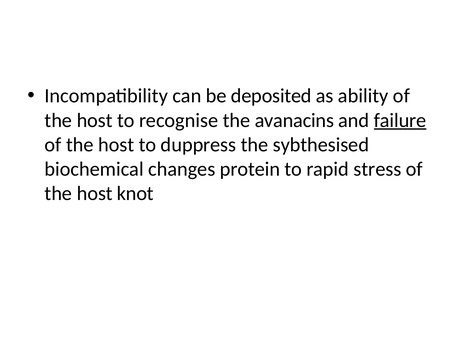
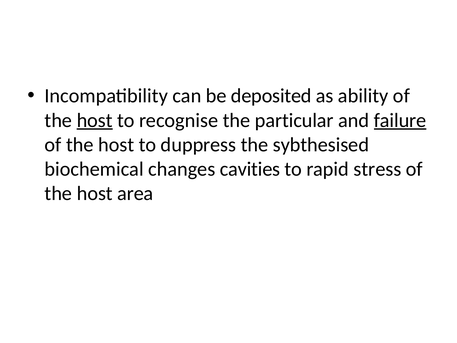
host underline: none -> present (95, 120)
avanacins: avanacins -> particular (294, 120)
protein: protein -> cavities (250, 169)
knot: knot -> area (135, 193)
